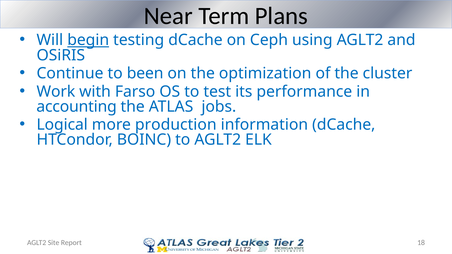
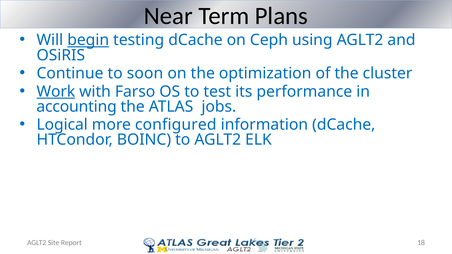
been: been -> soon (145, 73)
Work underline: none -> present (56, 92)
production: production -> configured (176, 125)
